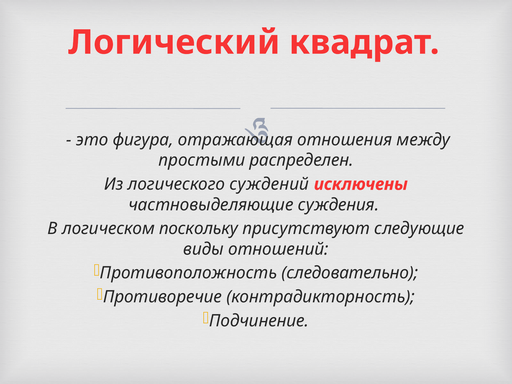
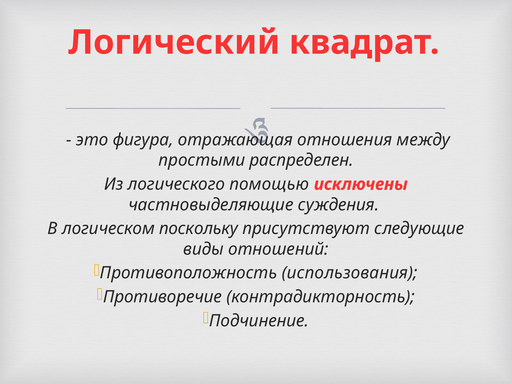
суждений: суждений -> помощью (269, 184)
следовательно: следовательно -> использования (350, 273)
